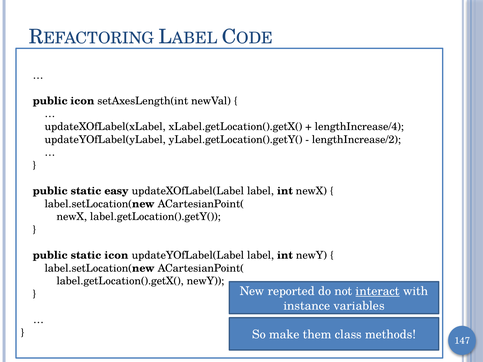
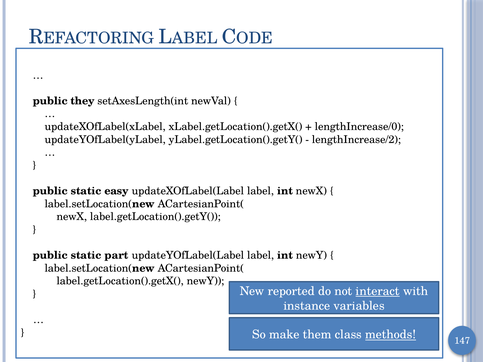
public icon: icon -> they (83, 101)
lengthIncrease/4: lengthIncrease/4 -> lengthIncrease/0 (359, 127)
static icon: icon -> part (117, 255)
methods underline: none -> present (391, 335)
